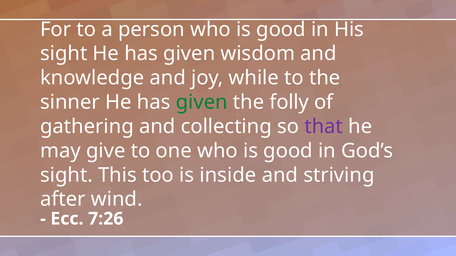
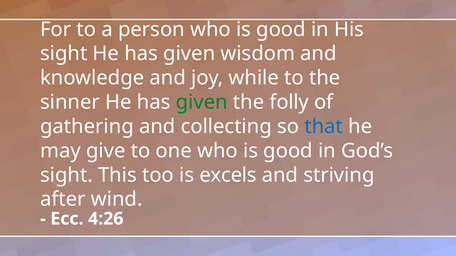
that colour: purple -> blue (324, 127)
inside: inside -> excels (228, 175)
7:26: 7:26 -> 4:26 (106, 219)
